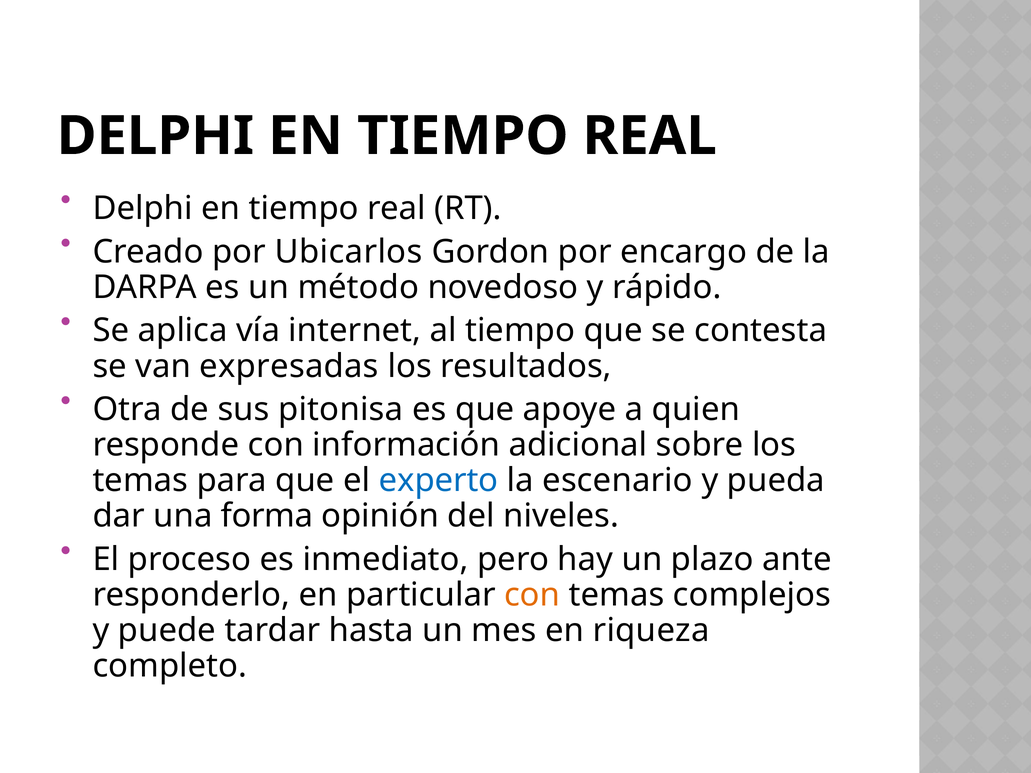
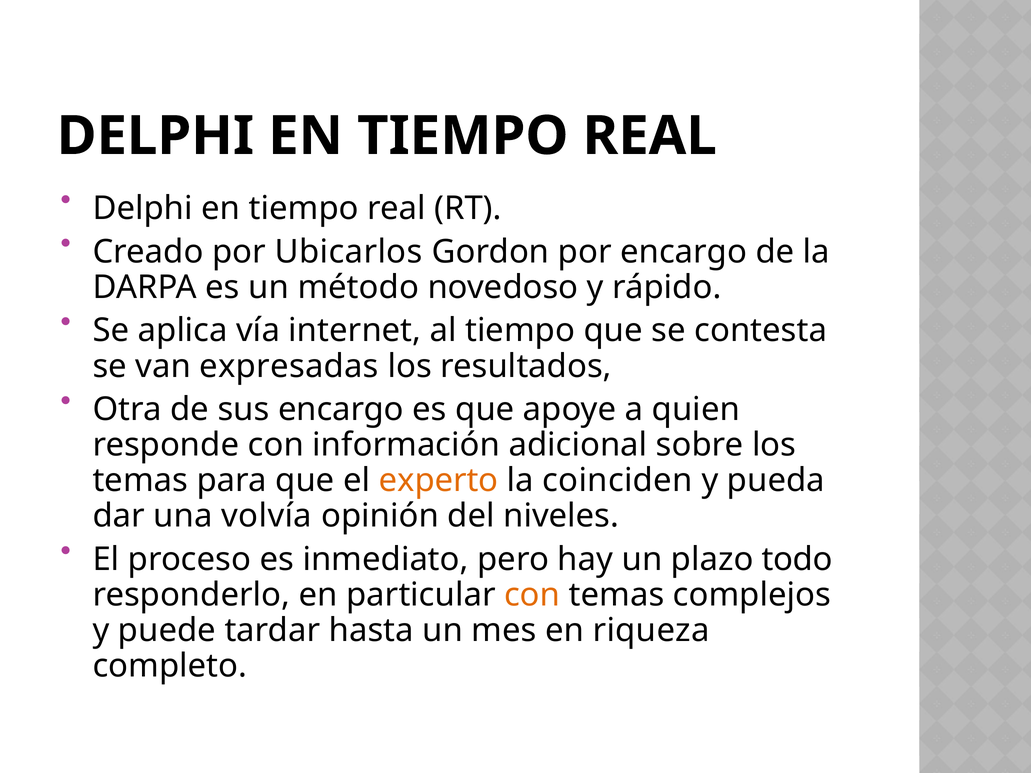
sus pitonisa: pitonisa -> encargo (341, 410)
experto colour: blue -> orange (439, 481)
escenario: escenario -> coinciden (618, 481)
forma: forma -> volvía (267, 516)
ante: ante -> todo (797, 559)
